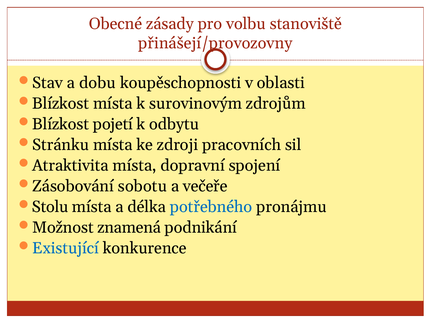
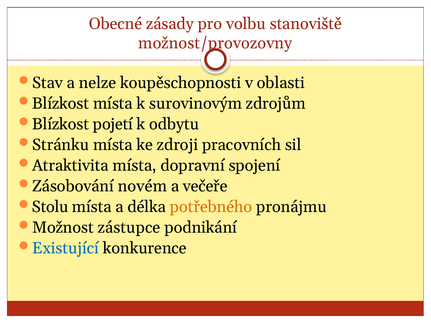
přinášejí/provozovny: přinášejí/provozovny -> možnost/provozovny (215, 43)
dobu: dobu -> nelze (98, 83)
sobotu: sobotu -> novém (142, 186)
potřebného colour: blue -> orange (211, 207)
znamená: znamená -> zástupce (129, 228)
